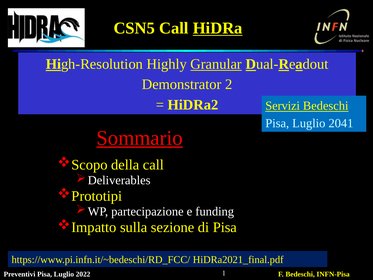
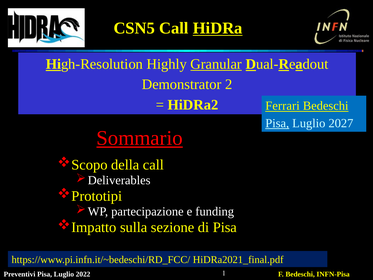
Servizi: Servizi -> Ferrari (283, 106)
Pisa underline: none -> present (277, 123)
2041: 2041 -> 2027 (341, 123)
